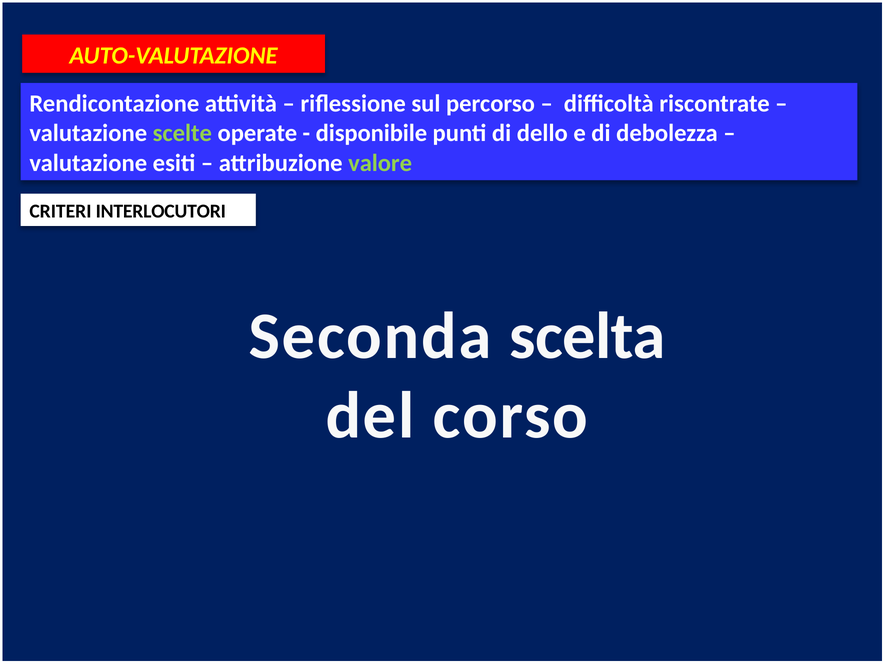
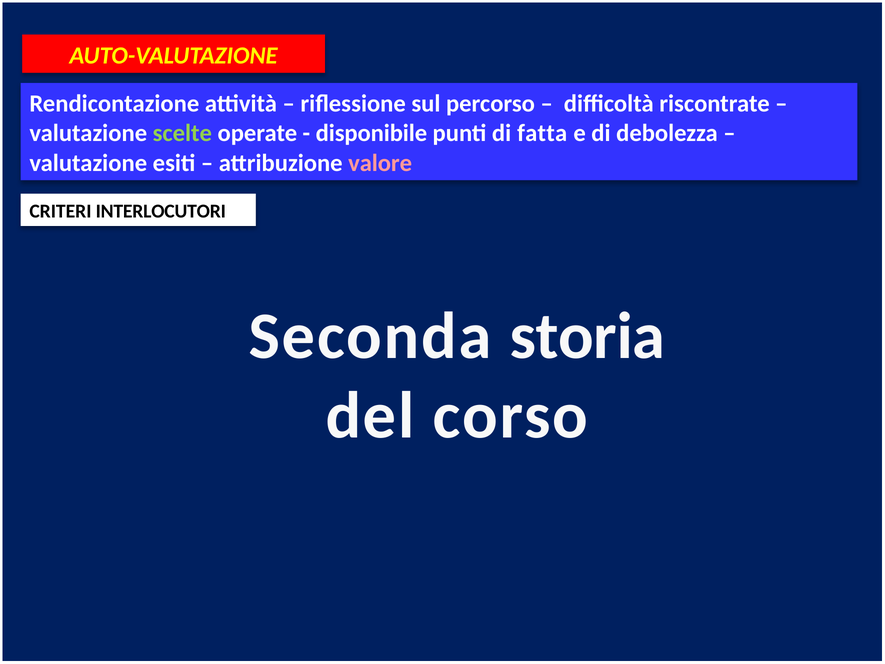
dello: dello -> fatta (542, 133)
valore colour: light green -> pink (380, 163)
scelta: scelta -> storia (587, 336)
